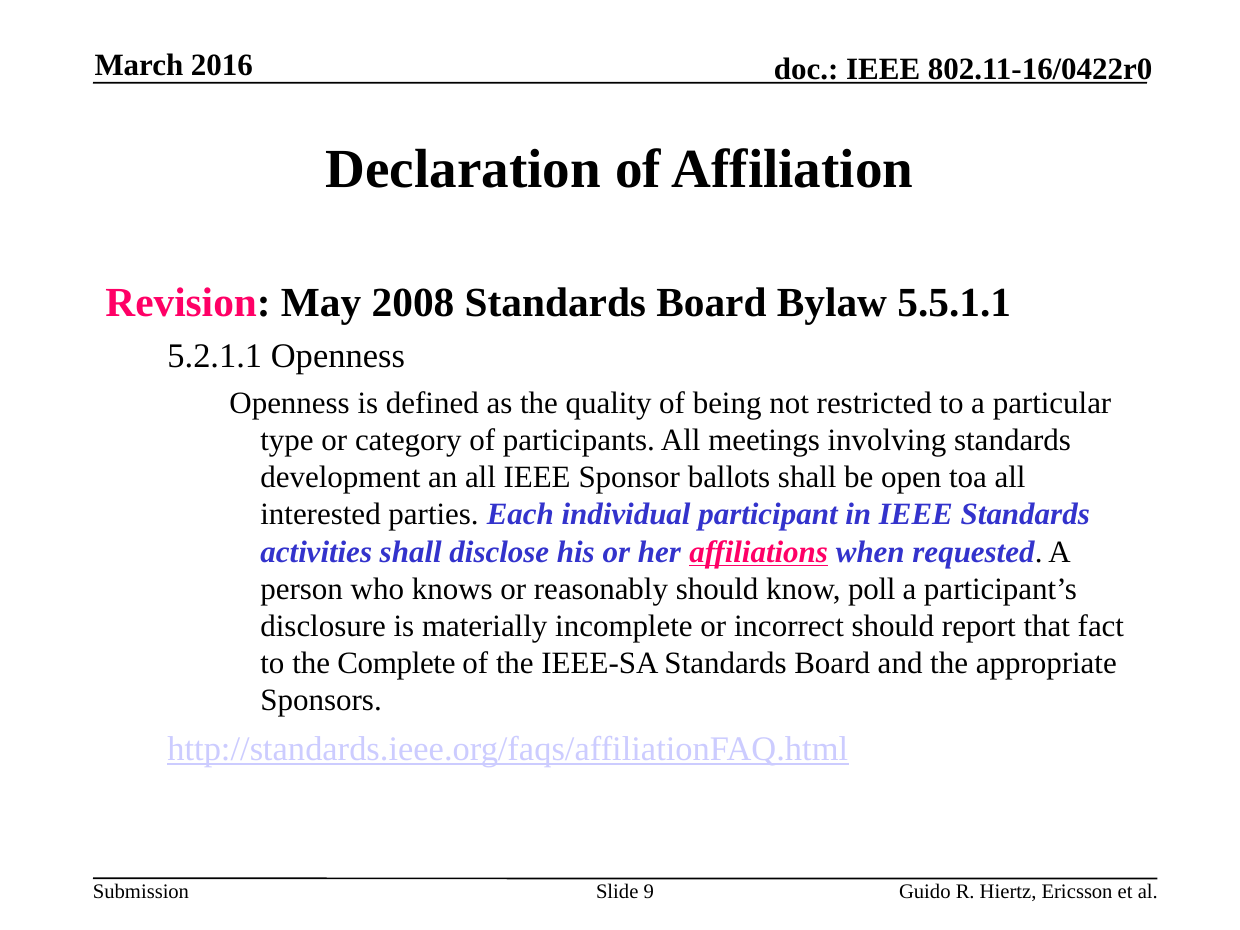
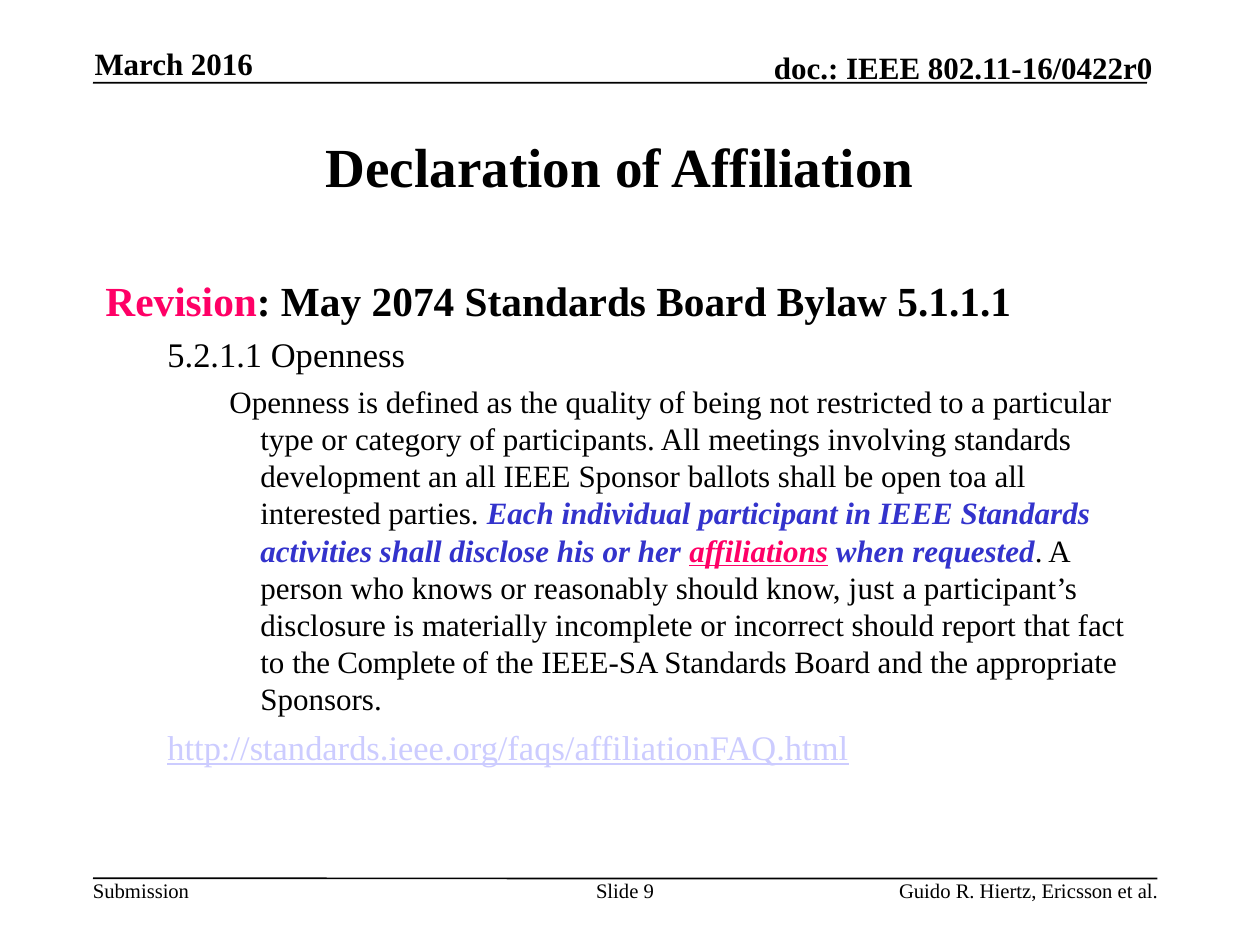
2008: 2008 -> 2074 (413, 303)
5.5.1.1: 5.5.1.1 -> 5.1.1.1 (954, 303)
poll: poll -> just (871, 589)
